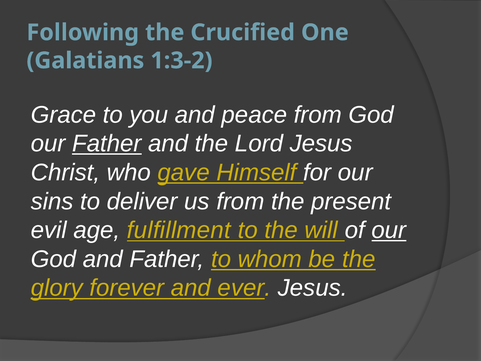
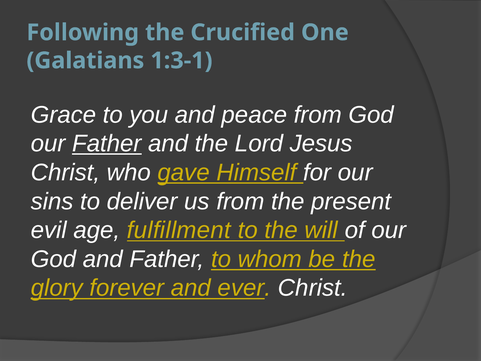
1:3-2: 1:3-2 -> 1:3-1 (181, 61)
our underline: present -> none (389, 230)
ever Jesus: Jesus -> Christ (313, 288)
